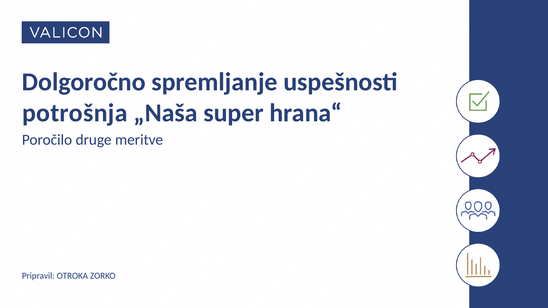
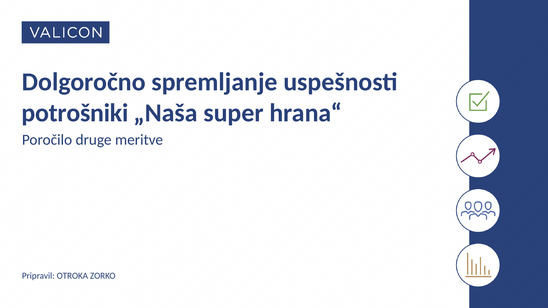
potrošnja: potrošnja -> potrošniki (75, 113)
